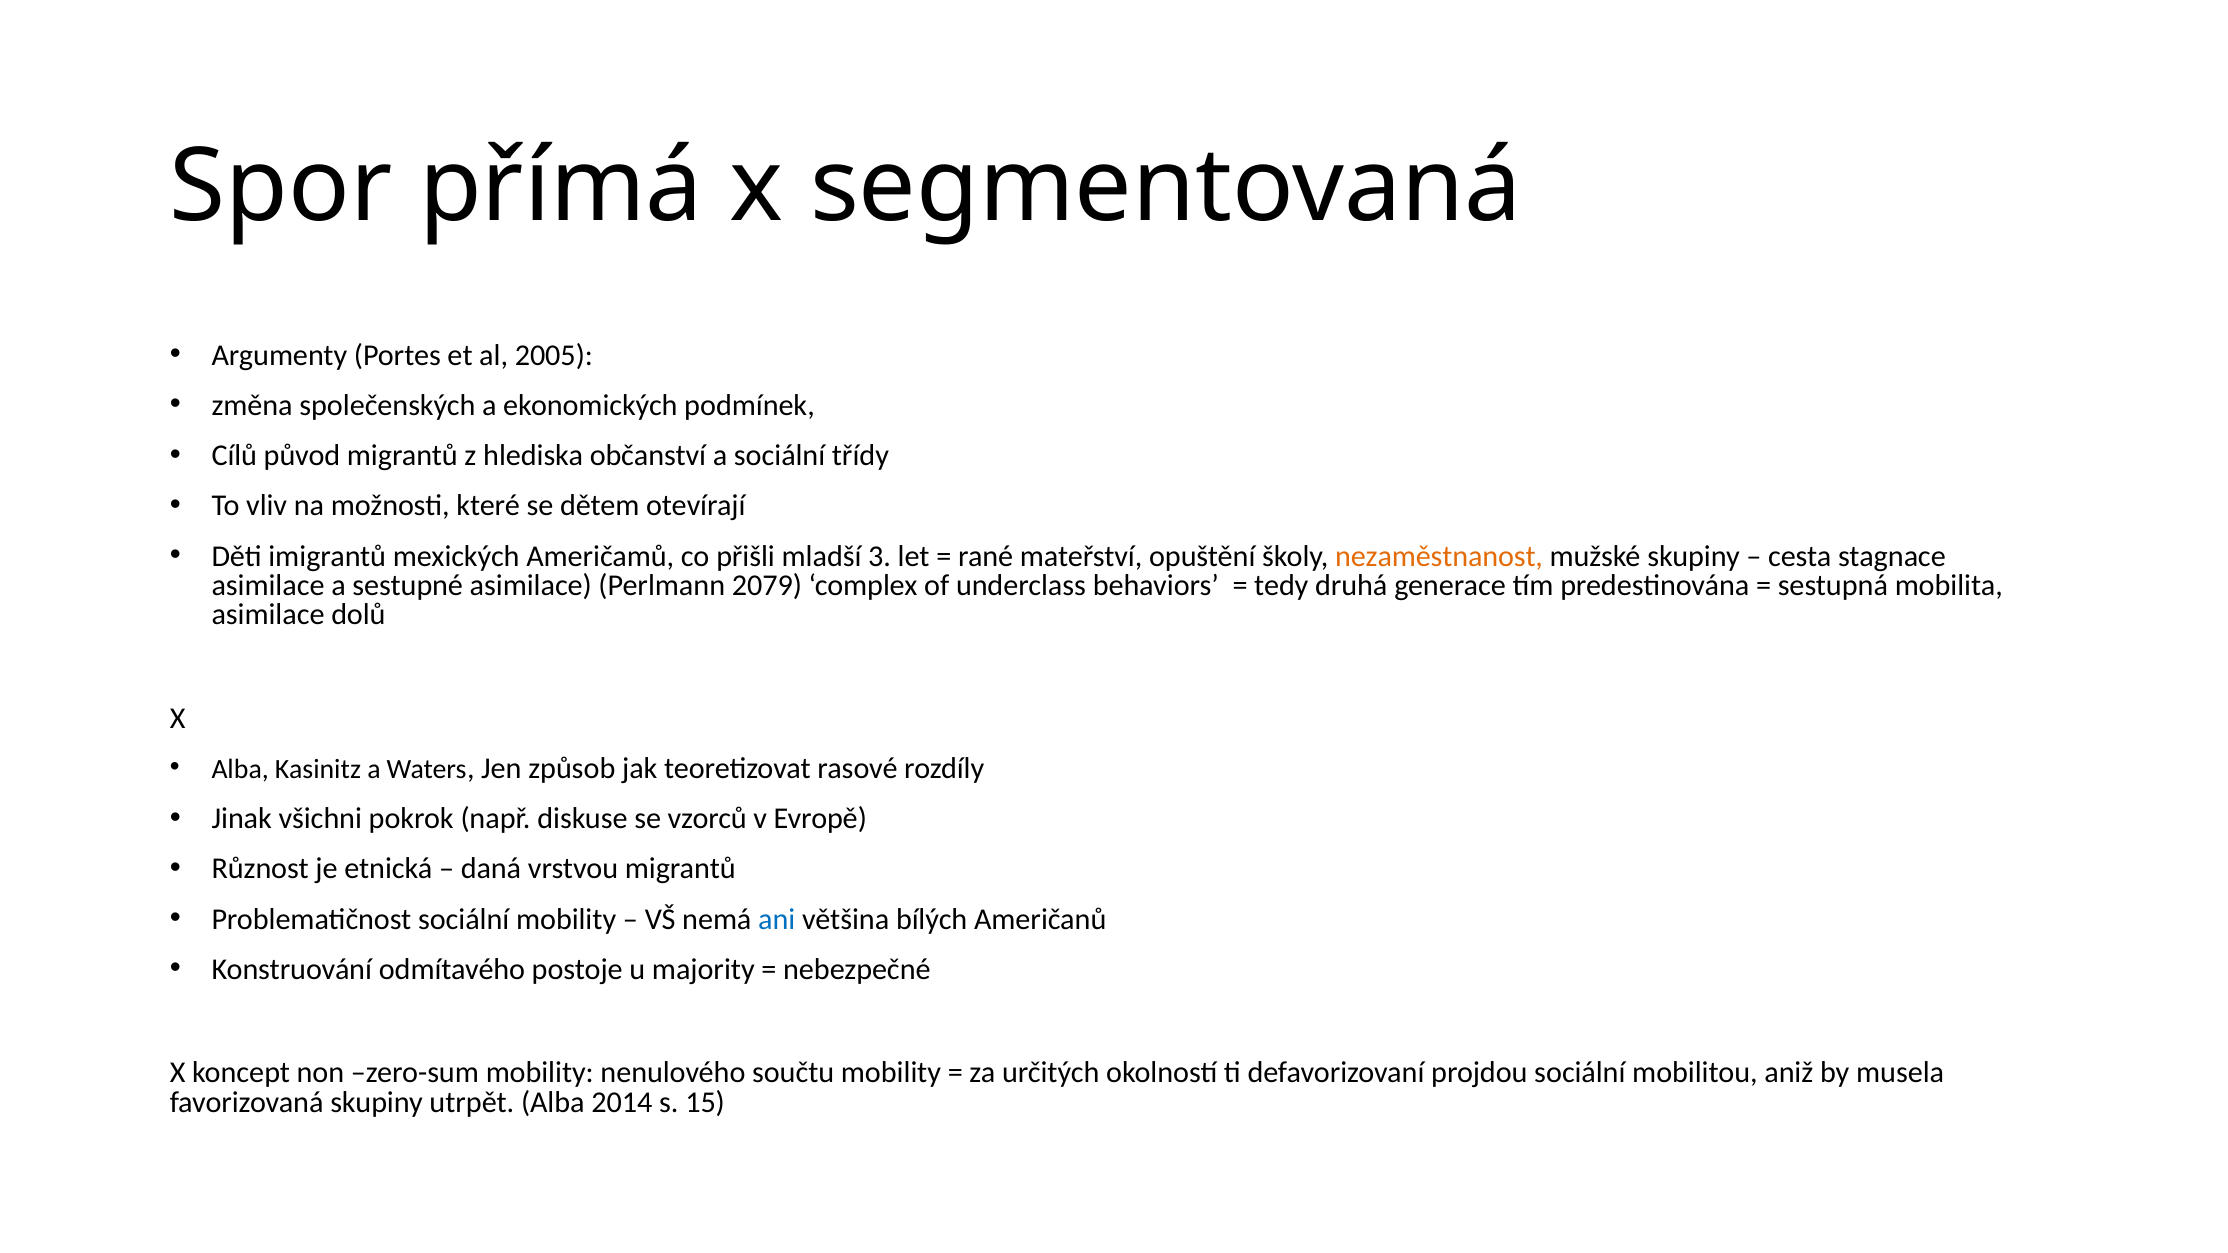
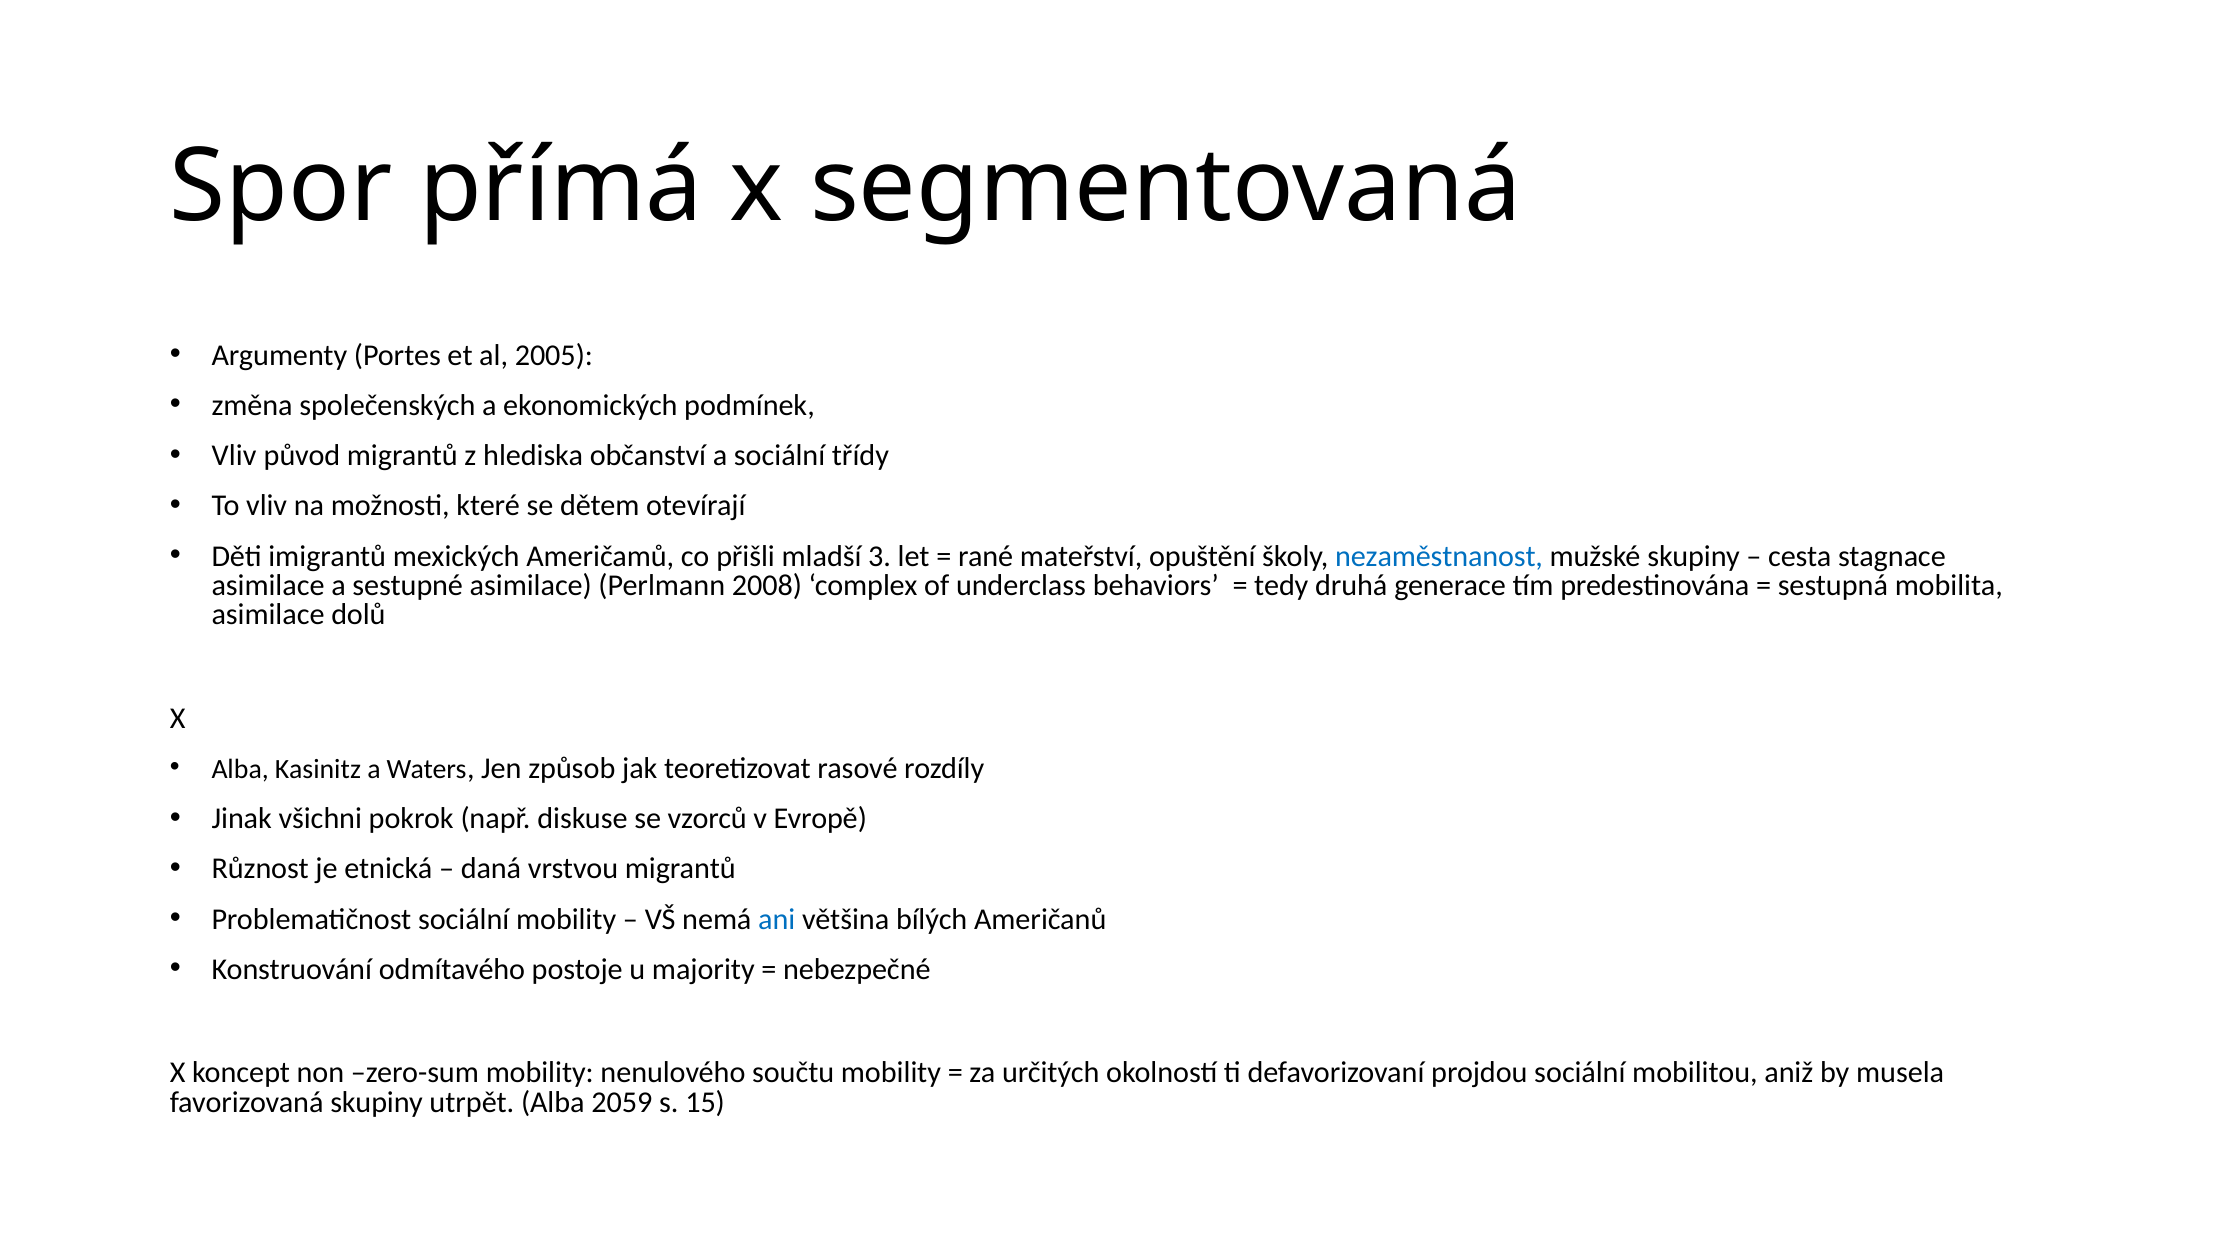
Cílů: Cílů -> Vliv (234, 456)
nezaměstnanost colour: orange -> blue (1439, 556)
2079: 2079 -> 2008 (767, 586)
2014: 2014 -> 2059 (622, 1102)
